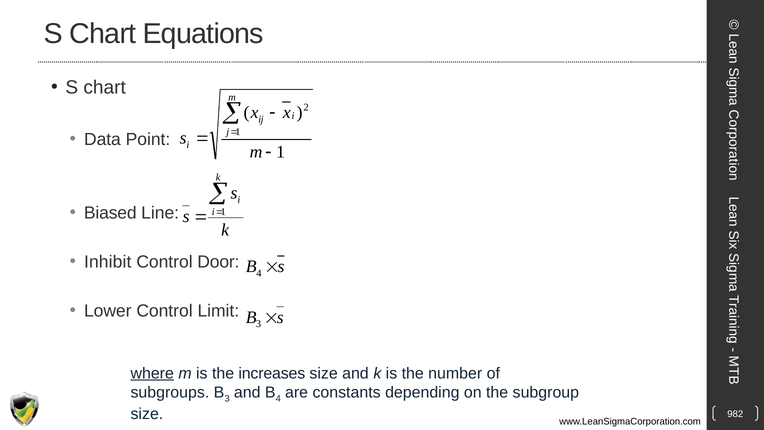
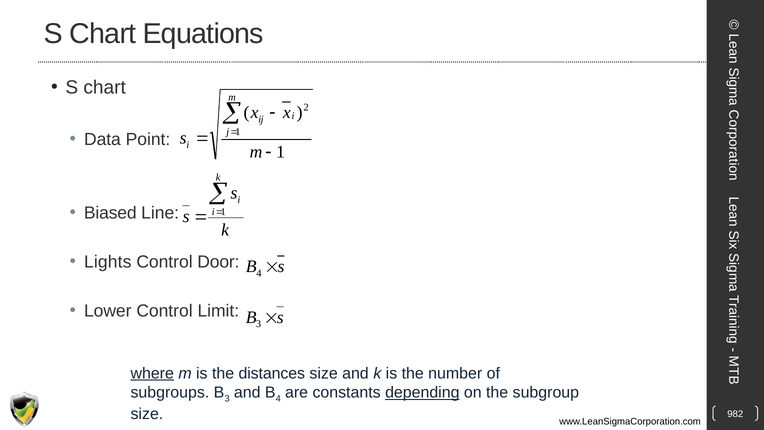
Inhibit: Inhibit -> Lights (108, 262)
increases: increases -> distances (272, 373)
depending underline: none -> present (422, 392)
